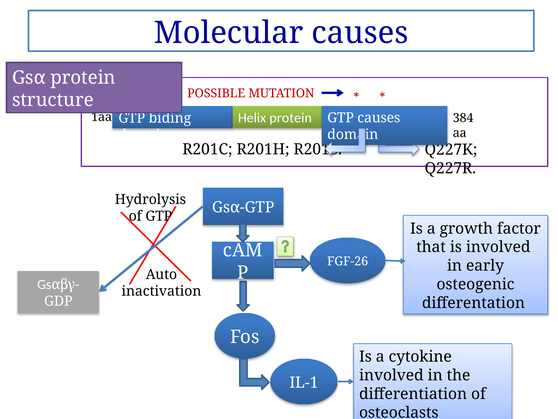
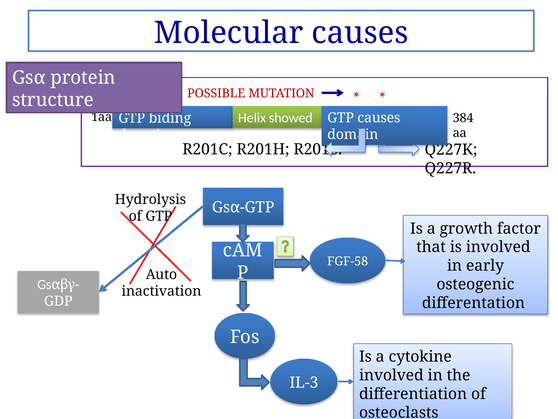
Helix protein: protein -> showed (291, 118)
FGF-26: FGF-26 -> FGF-58 (348, 261)
IL-1: IL-1 -> IL-3 (304, 382)
